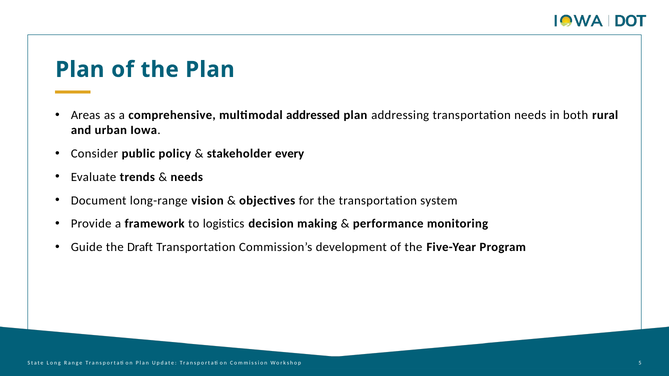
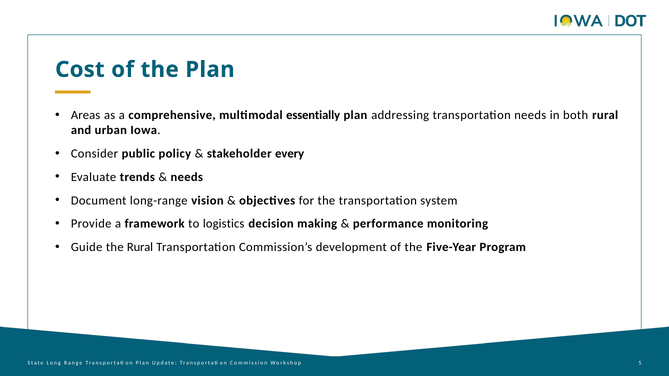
Plan: Plan -> Cost (80, 70)
addressed: addressed -> essentially (313, 115)
the Draft: Draft -> Rural (140, 247)
